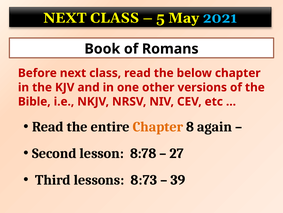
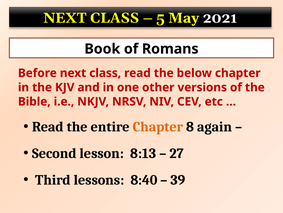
2021 colour: light blue -> white (220, 18)
8:78: 8:78 -> 8:13 (143, 153)
8:73: 8:73 -> 8:40 (144, 179)
